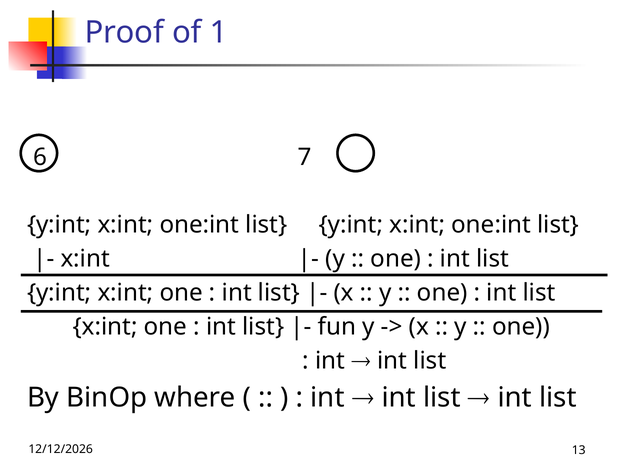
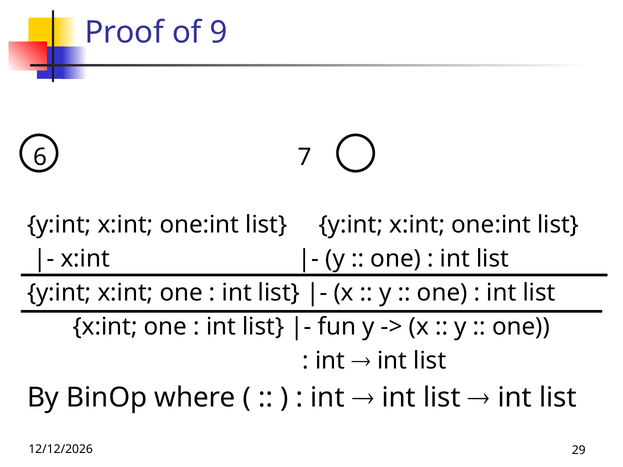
1: 1 -> 9 (219, 32)
13: 13 -> 29 (579, 451)
